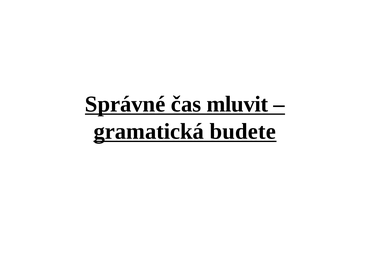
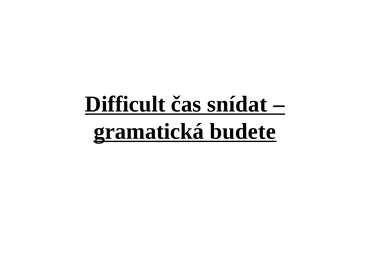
Správné: Správné -> Difficult (125, 104)
mluvit: mluvit -> snídat (237, 104)
